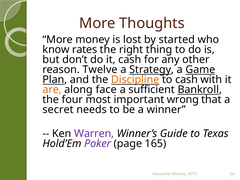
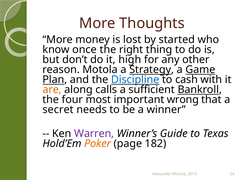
rates: rates -> once (85, 50)
it cash: cash -> high (130, 60)
reason Twelve: Twelve -> Motola (100, 70)
Discipline colour: orange -> blue (135, 80)
face: face -> calls (106, 90)
Poker colour: purple -> orange (98, 143)
165: 165 -> 182 (156, 143)
